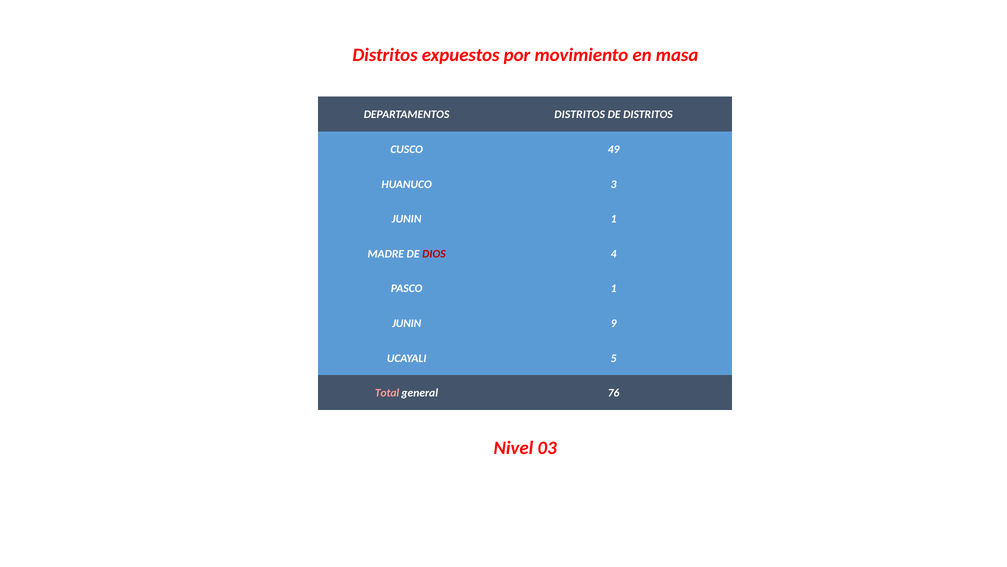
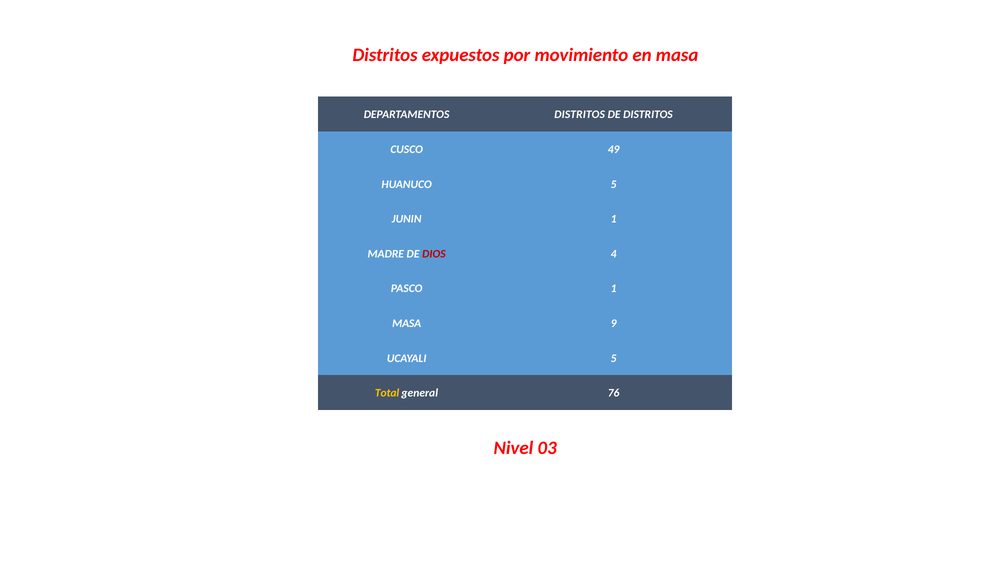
HUANUCO 3: 3 -> 5 (614, 184)
JUNIN: JUNIN -> MASA (407, 323)
Total colour: pink -> yellow (387, 393)
